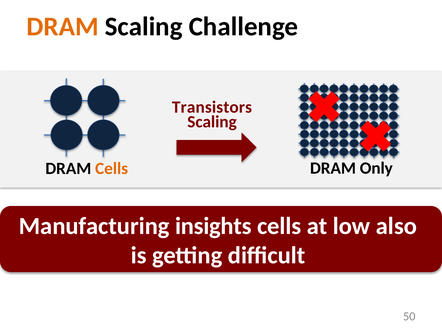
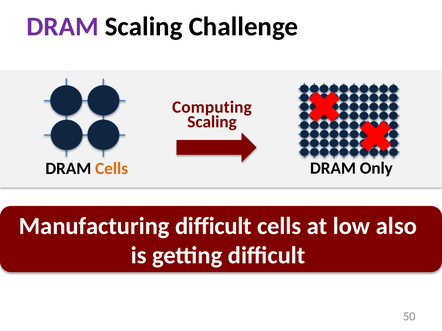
DRAM colour: orange -> purple (63, 27)
Transistors: Transistors -> Computing (212, 107)
Manufacturing insights: insights -> difficult (213, 226)
